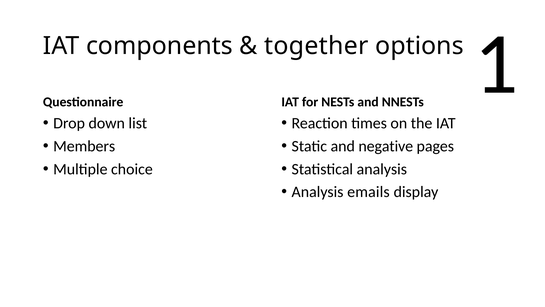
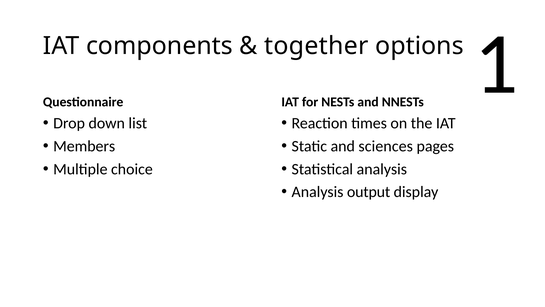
negative: negative -> sciences (386, 146)
emails: emails -> output (369, 192)
